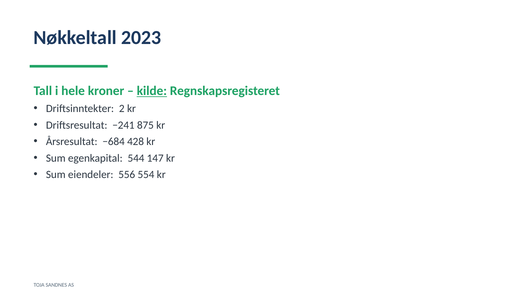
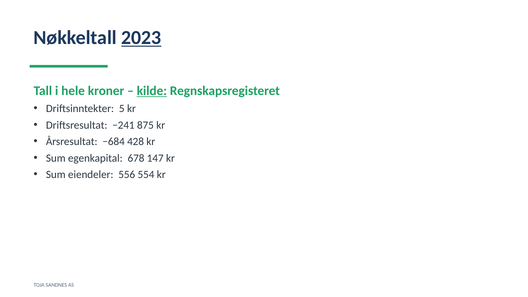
2023 underline: none -> present (141, 38)
2: 2 -> 5 (122, 109)
544: 544 -> 678 (136, 158)
